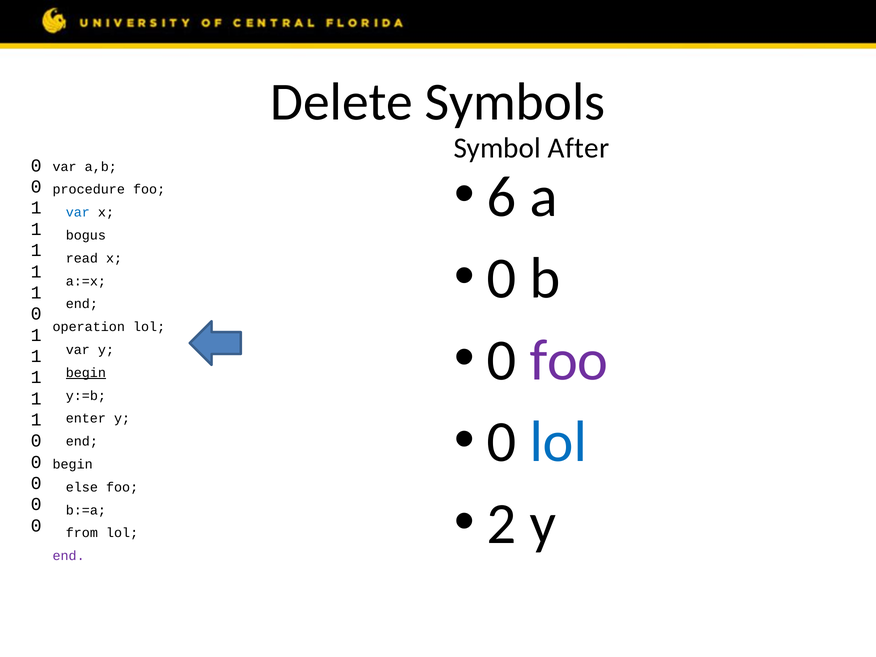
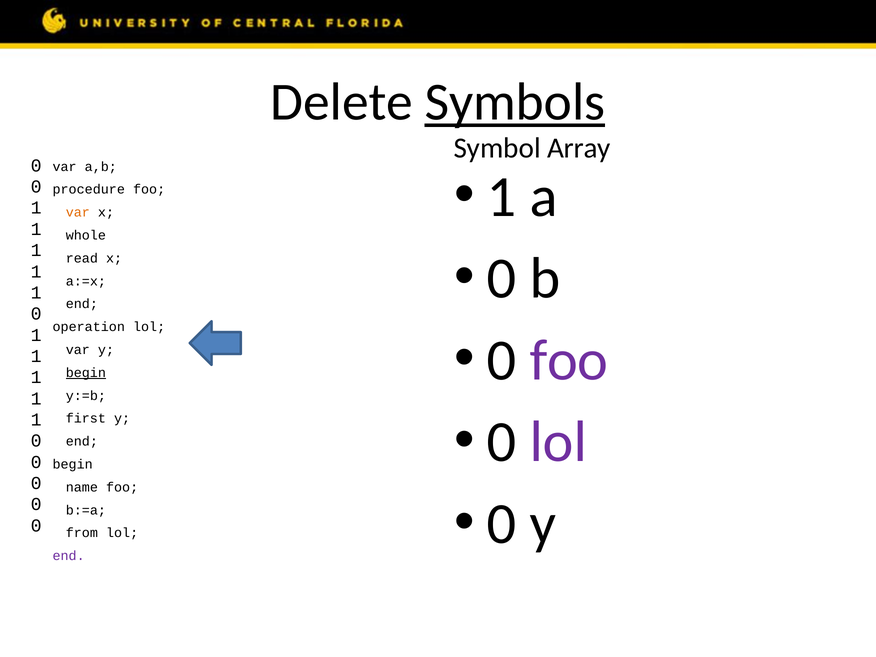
Symbols underline: none -> present (515, 102)
After: After -> Array (579, 148)
6: 6 -> 1 (502, 197)
var colour: blue -> orange (78, 212)
bogus: bogus -> whole (86, 235)
lol colour: blue -> purple (558, 442)
enter: enter -> first (86, 419)
else: else -> name (82, 487)
2: 2 -> 0 (502, 524)
